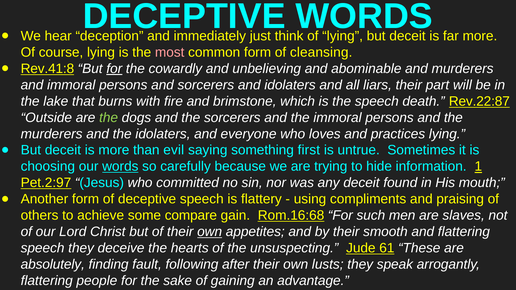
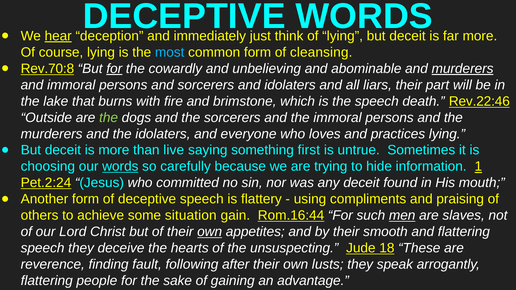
hear underline: none -> present (58, 36)
most colour: pink -> light blue (170, 52)
Rev.41:8: Rev.41:8 -> Rev.70:8 (47, 69)
murderers underline: none -> present (463, 69)
Rev.22:87: Rev.22:87 -> Rev.22:46 (479, 101)
evil: evil -> live (174, 150)
Pet.2:97: Pet.2:97 -> Pet.2:24 (46, 183)
compare: compare -> situation (191, 216)
Rom.16:68: Rom.16:68 -> Rom.16:44 (291, 216)
men underline: none -> present (402, 216)
61: 61 -> 18 (387, 248)
absolutely: absolutely -> reverence (53, 265)
